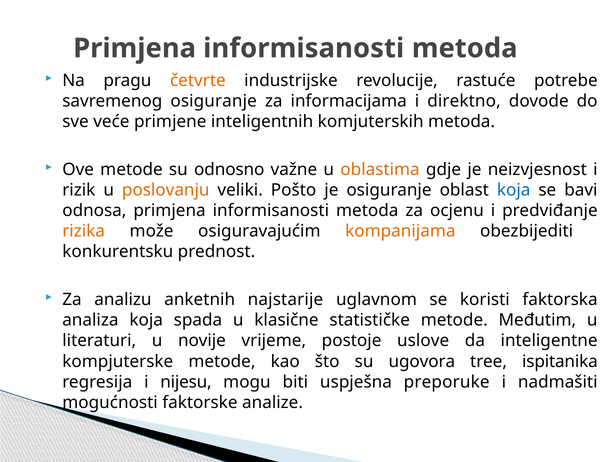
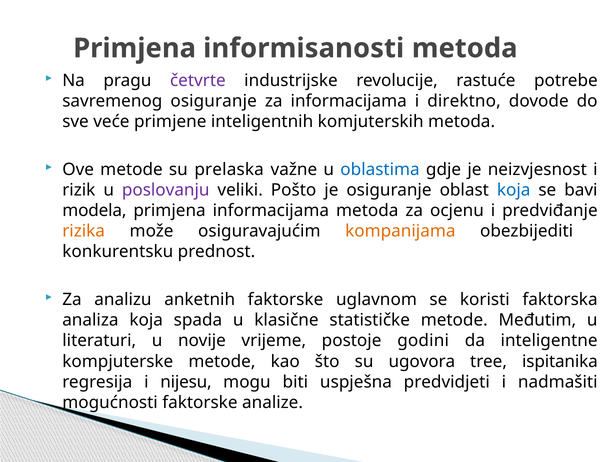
četvrte colour: orange -> purple (198, 81)
odnosno: odnosno -> prelaska (229, 170)
oblastima colour: orange -> blue (380, 170)
poslovanju colour: orange -> purple (166, 190)
odnosa: odnosa -> modela (94, 211)
informisanosti: informisanosti -> informacijama (271, 211)
anketnih najstarije: najstarije -> faktorske (286, 300)
uslove: uslove -> godini (423, 341)
preporuke: preporuke -> predvidjeti (447, 382)
